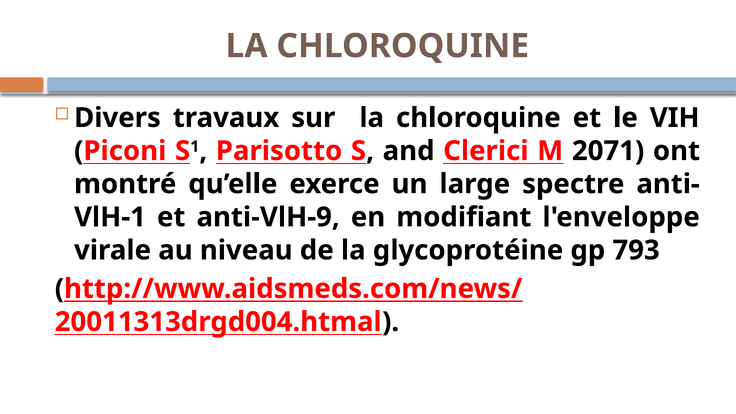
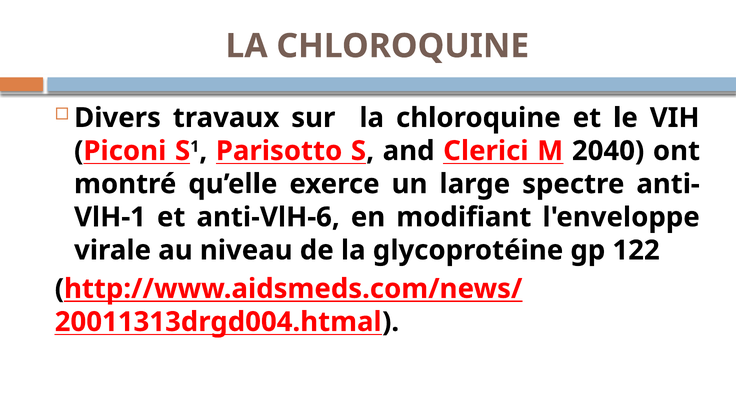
2071: 2071 -> 2040 (608, 151)
anti-VlH-9: anti-VlH-9 -> anti-VlH-6 (268, 217)
793: 793 -> 122 (636, 250)
